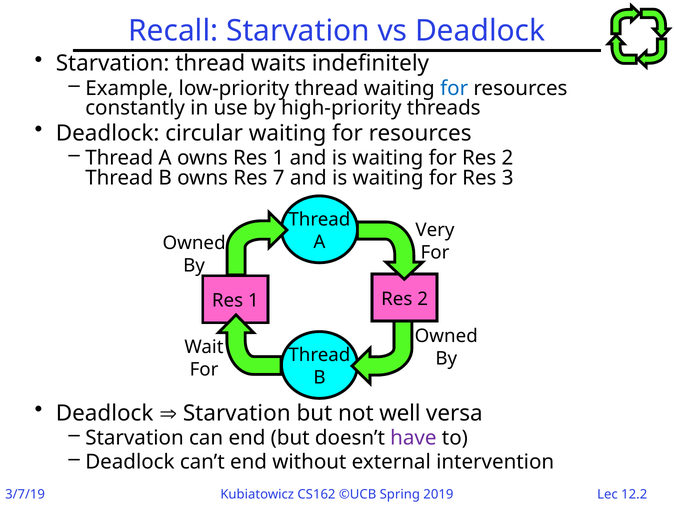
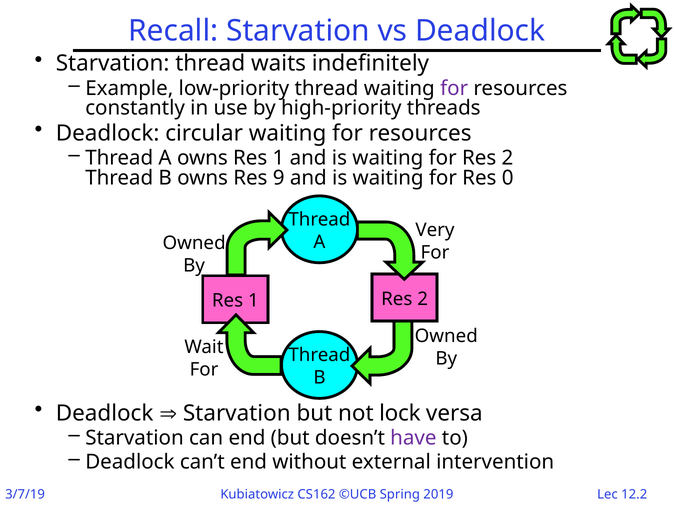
for colour: blue -> purple (454, 88)
7: 7 -> 9 (279, 178)
3: 3 -> 0 (508, 178)
well: well -> lock (400, 414)
